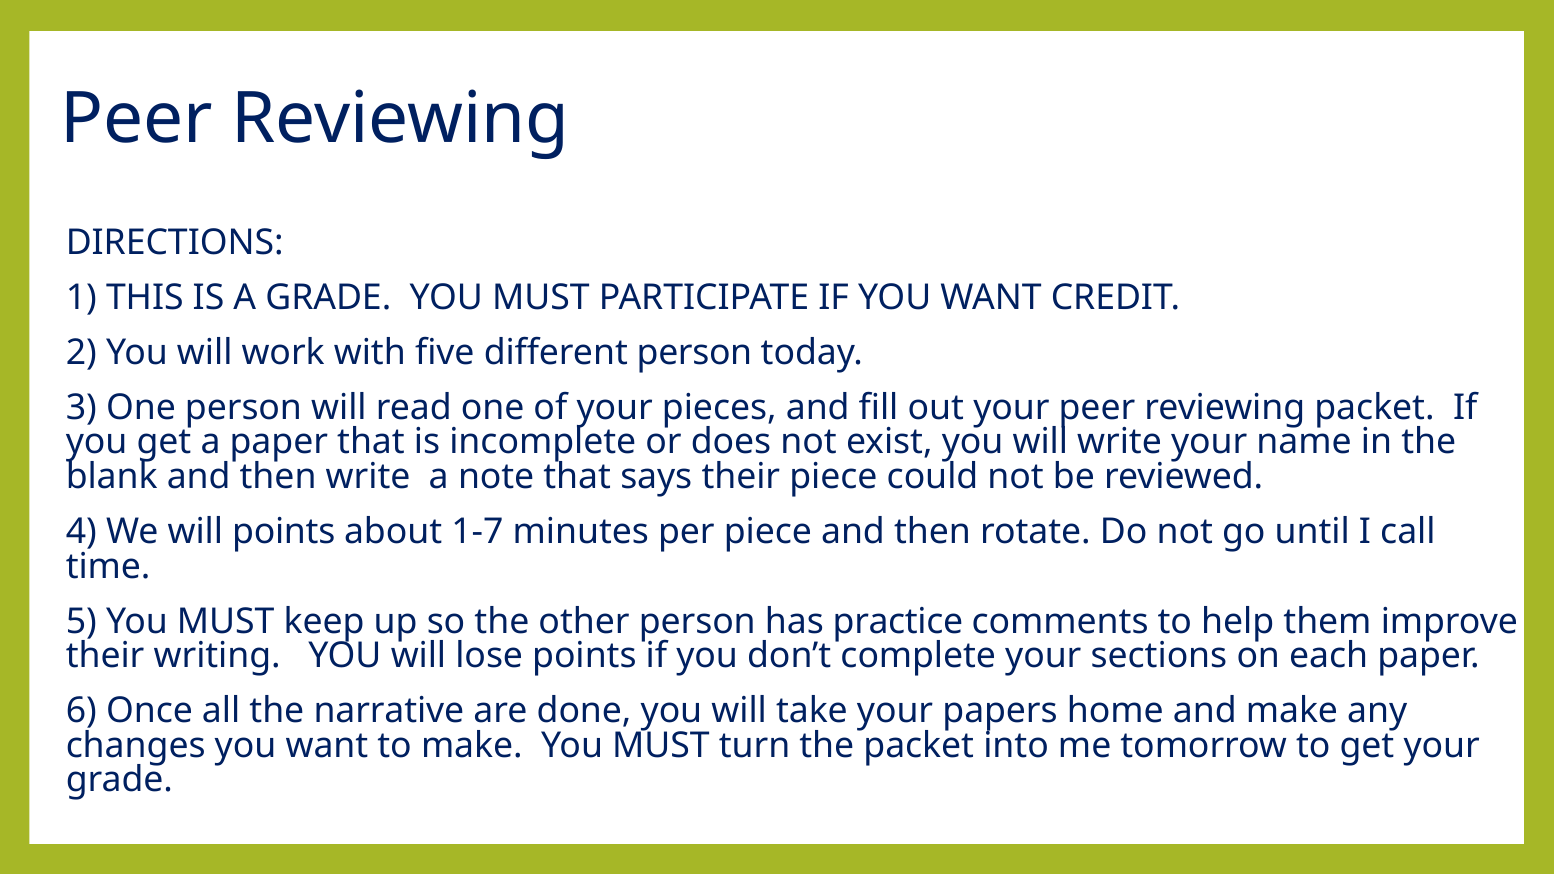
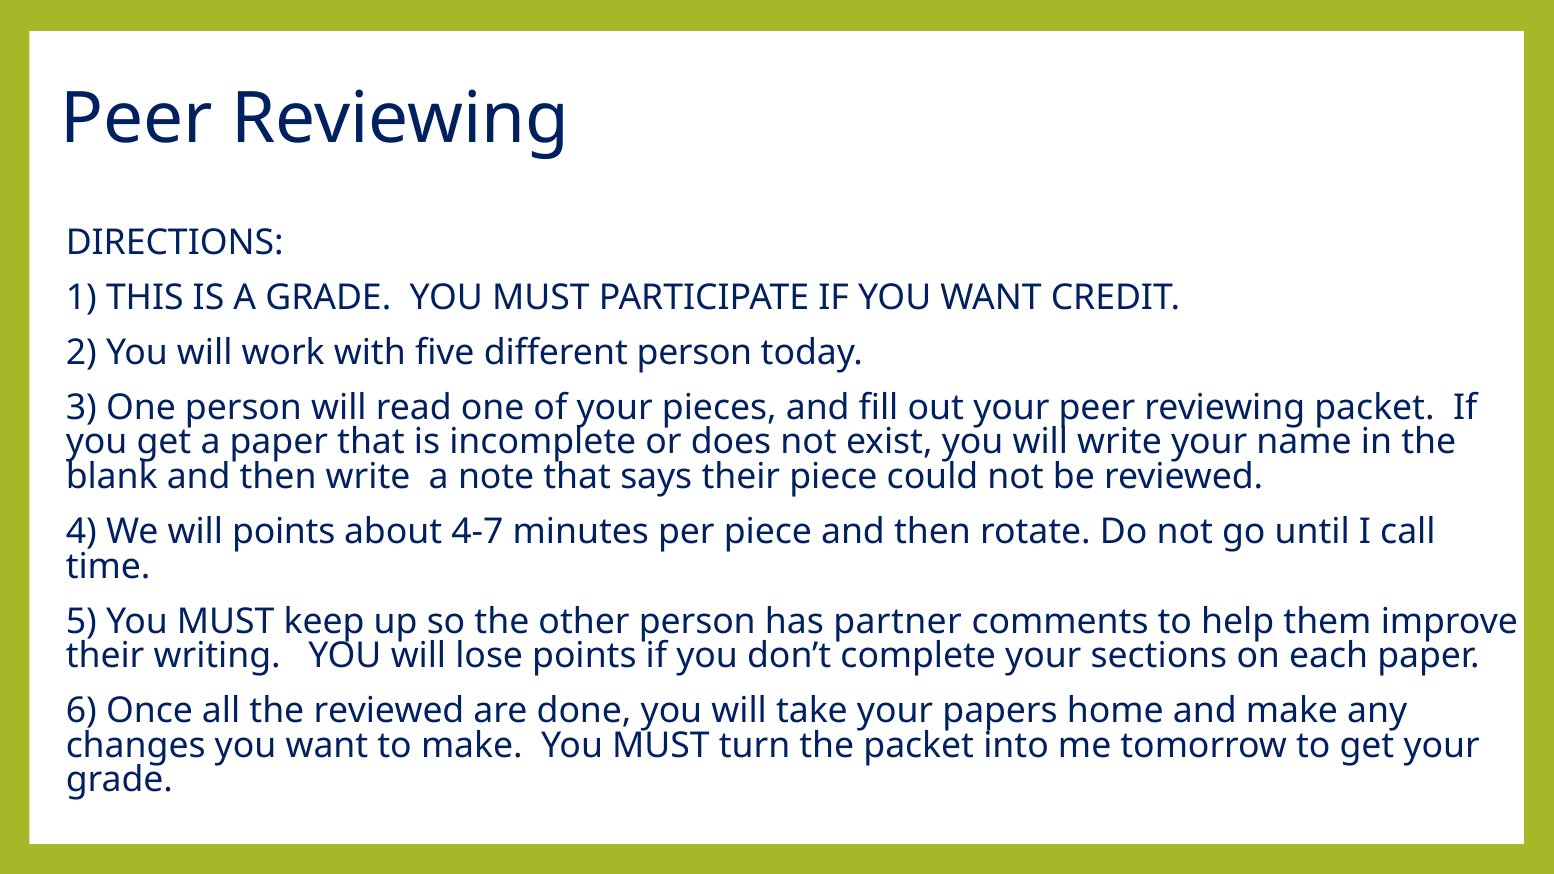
1-7: 1-7 -> 4-7 (477, 532)
practice: practice -> partner (898, 621)
the narrative: narrative -> reviewed (389, 711)
